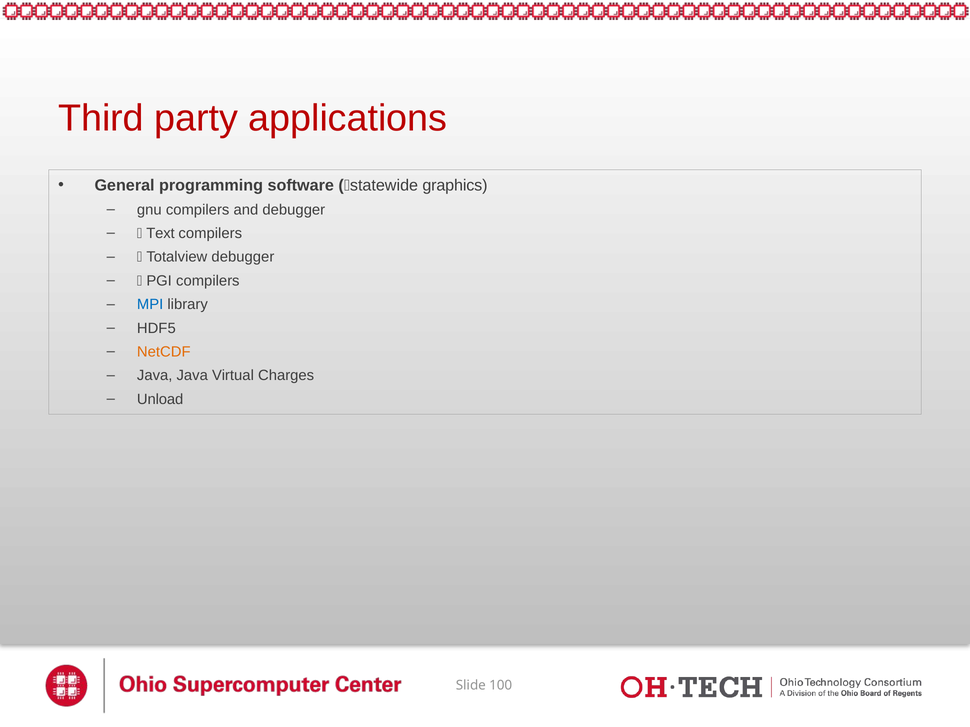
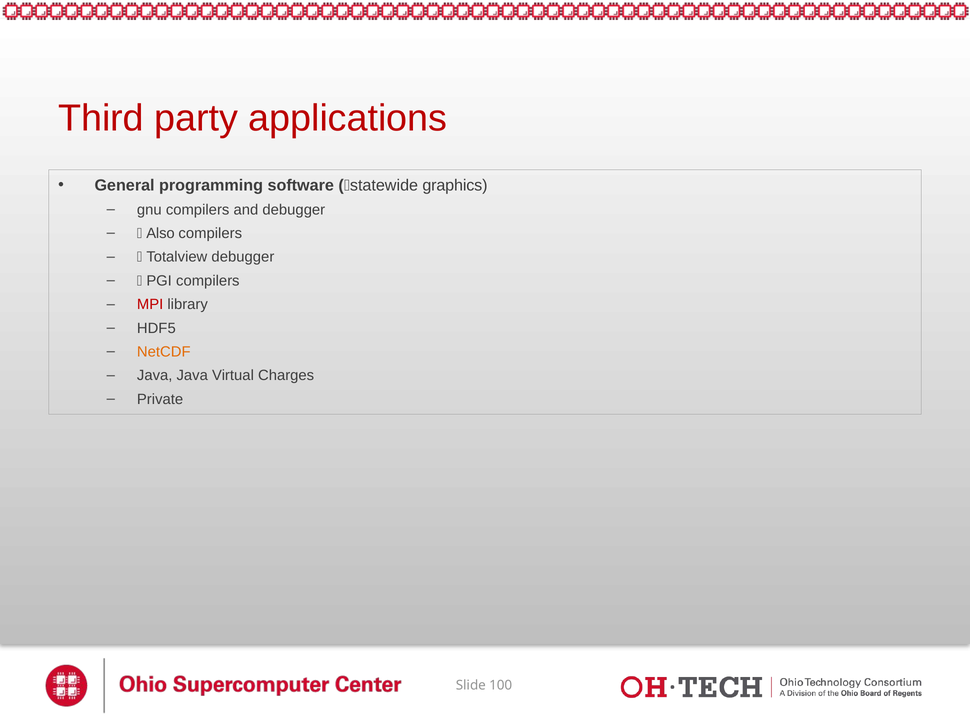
Text: Text -> Also (160, 234)
MPI colour: blue -> red (150, 305)
Unload: Unload -> Private (160, 400)
